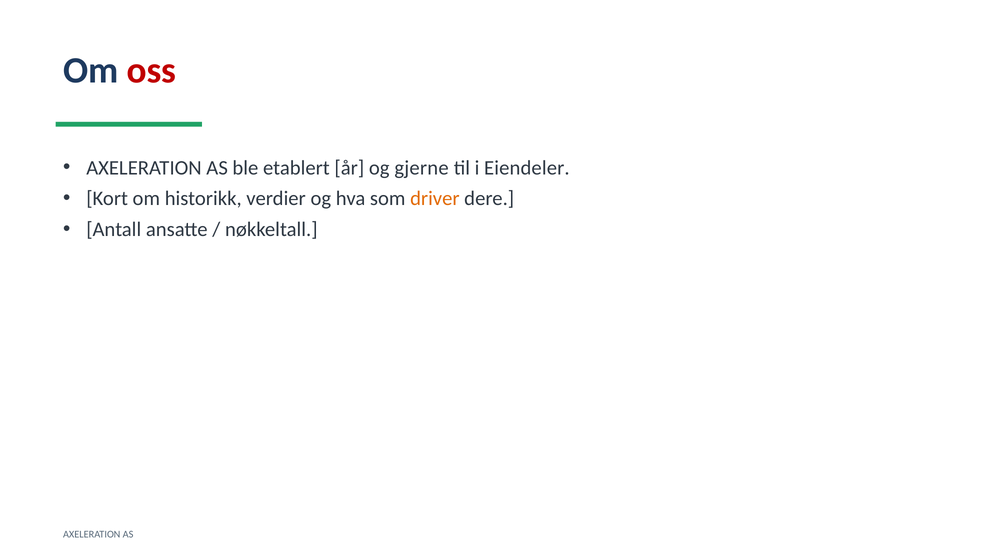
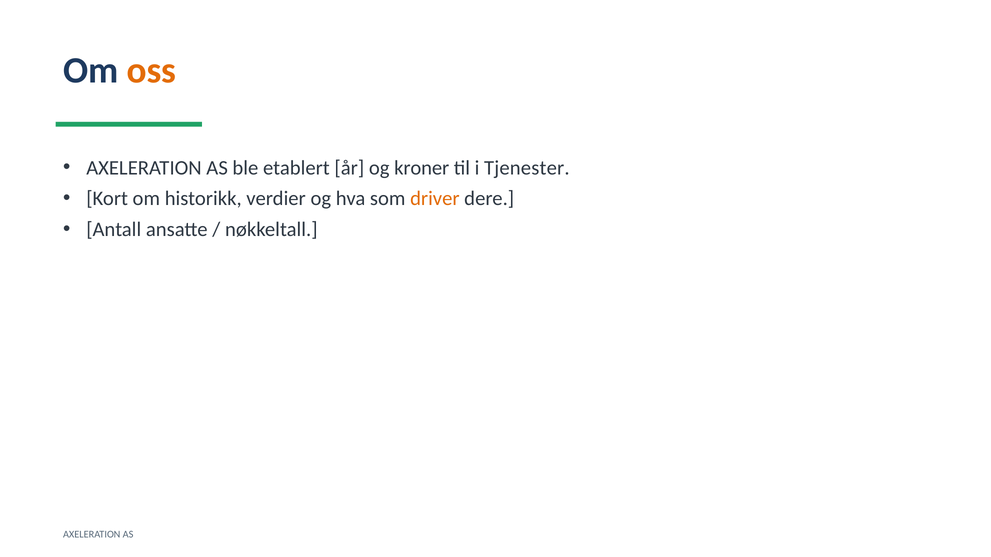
oss colour: red -> orange (151, 71)
gjerne: gjerne -> kroner (422, 168)
Eiendeler: Eiendeler -> Tjenester (527, 168)
